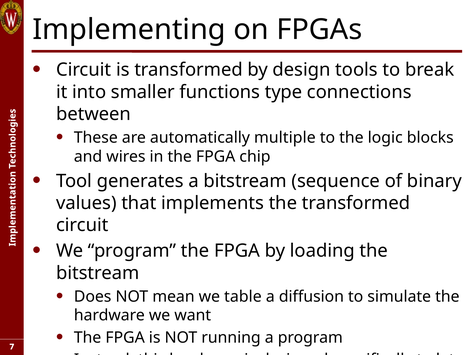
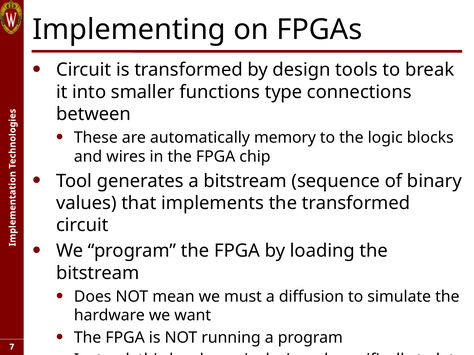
multiple: multiple -> memory (285, 138)
table: table -> must (243, 297)
